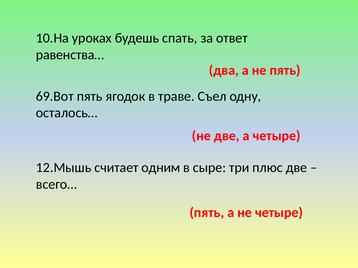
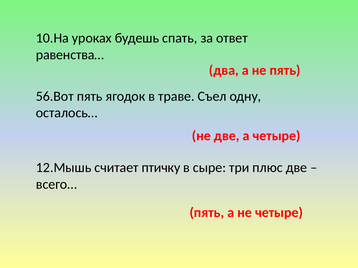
69.Вот: 69.Вот -> 56.Вот (55, 96)
одним: одним -> птичку (161, 168)
